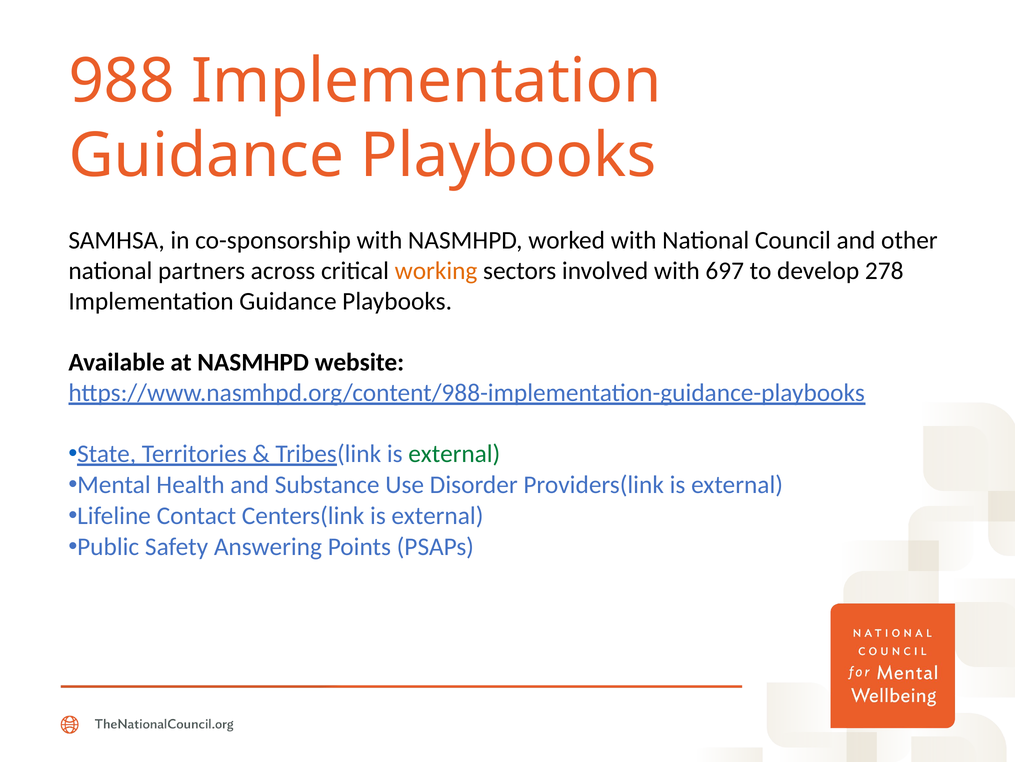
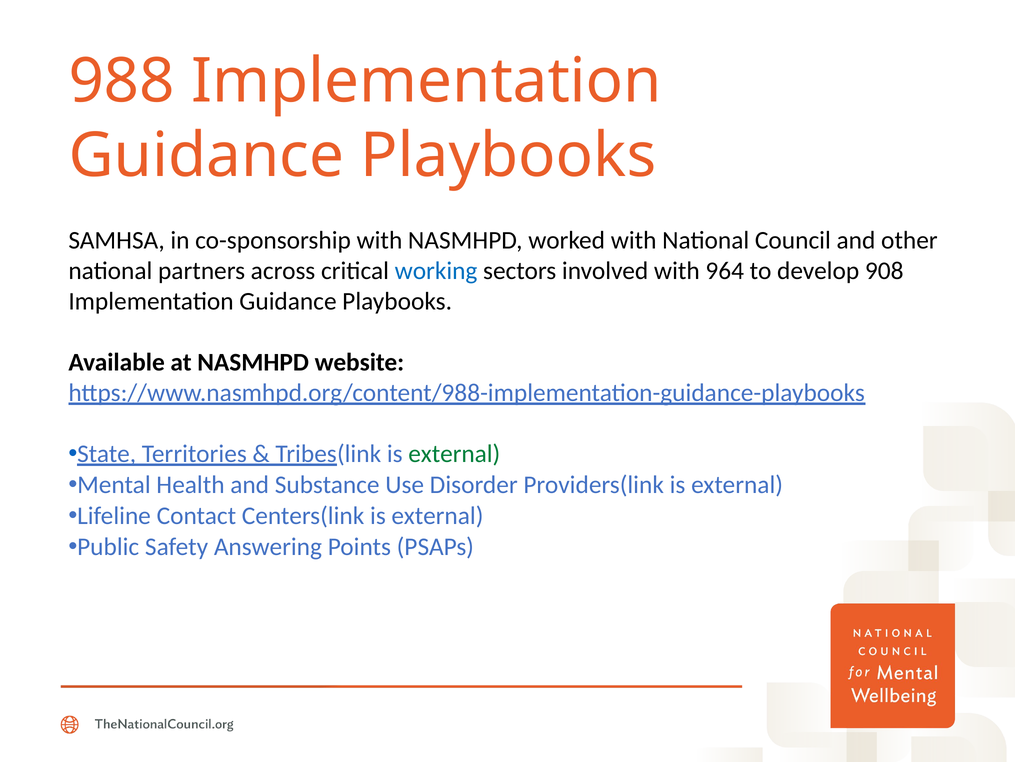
working colour: orange -> blue (436, 271)
697: 697 -> 964 (725, 271)
278: 278 -> 908 (884, 271)
